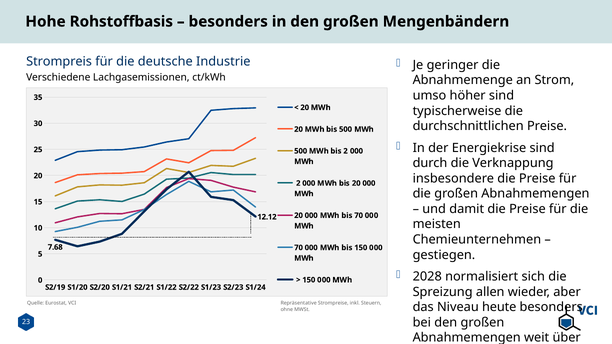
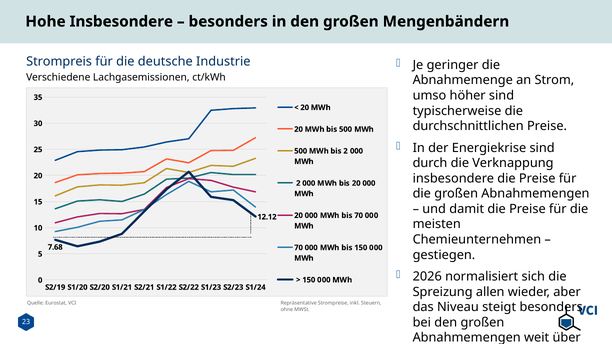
Hohe Rohstoffbasis: Rohstoffbasis -> Insbesondere (121, 22)
2028: 2028 -> 2026 (427, 277)
heute: heute -> steigt (499, 307)
